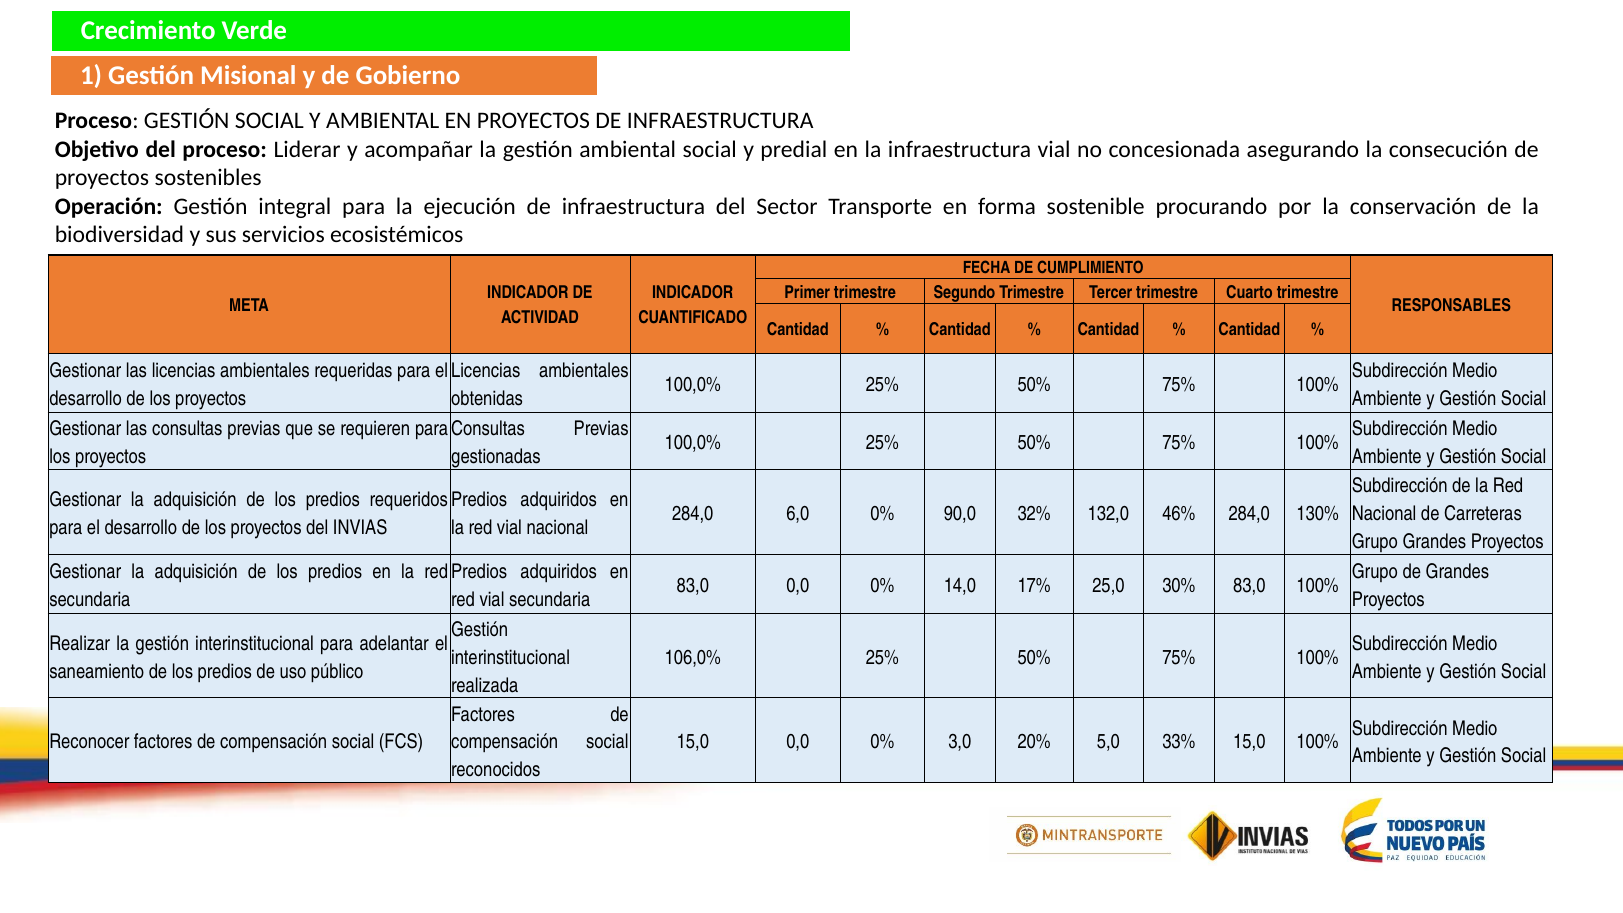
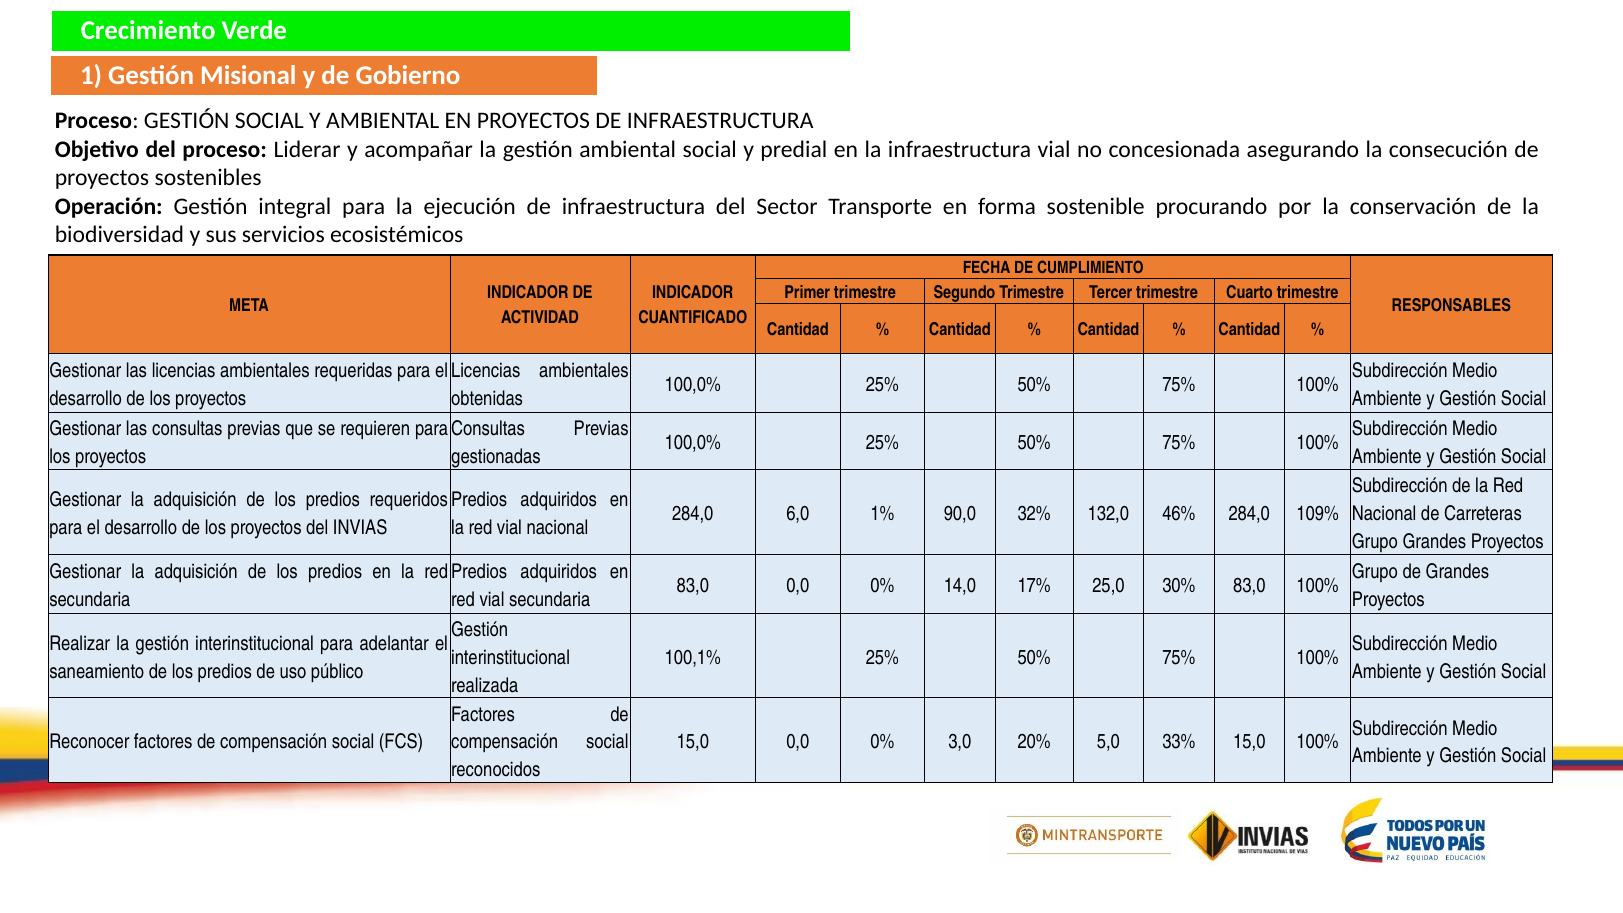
6,0 0%: 0% -> 1% (882, 514)
130%: 130% -> 109% (1318, 514)
106,0%: 106,0% -> 100,1% (693, 657)
